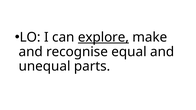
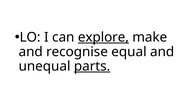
parts underline: none -> present (92, 66)
